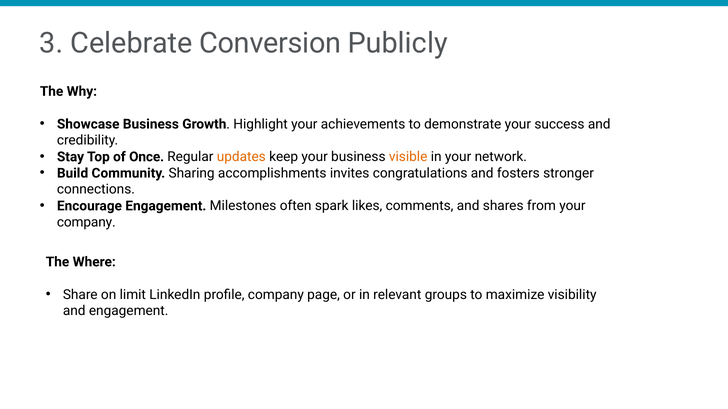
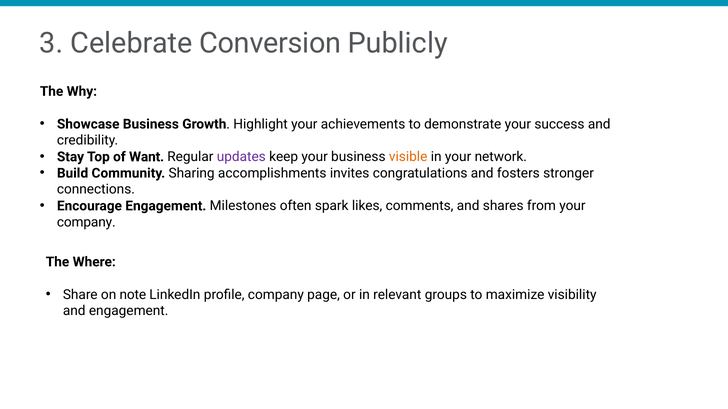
Once: Once -> Want (147, 157)
updates colour: orange -> purple (241, 157)
limit: limit -> note (133, 295)
